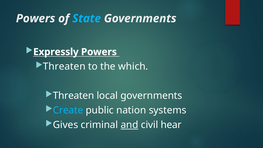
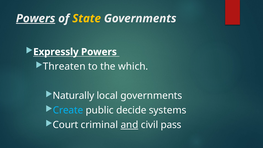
Powers underline: none -> present (36, 18)
State colour: light blue -> yellow (87, 18)
Threaten: Threaten -> Naturally (73, 96)
nation: nation -> decide (131, 110)
Gives: Gives -> Court (66, 125)
hear: hear -> pass (171, 125)
